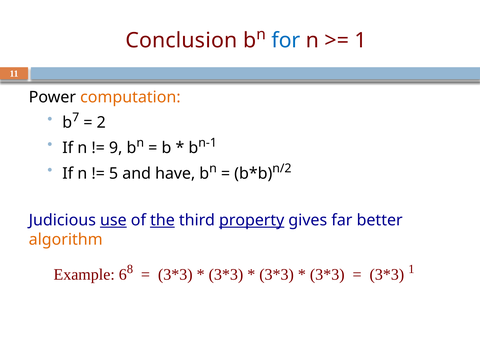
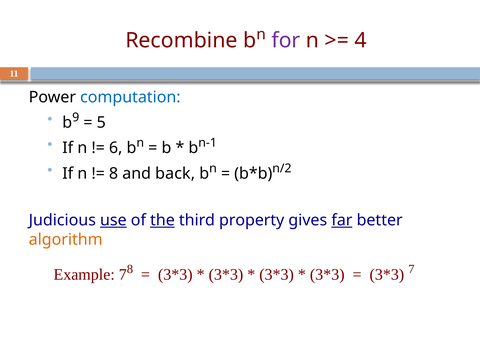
Conclusion: Conclusion -> Recombine (181, 40)
for colour: blue -> purple (286, 40)
1: 1 -> 4 (361, 40)
computation colour: orange -> blue (130, 97)
7: 7 -> 9 (76, 117)
2: 2 -> 5 (101, 123)
9: 9 -> 6 (116, 148)
5: 5 -> 8 (114, 173)
have: have -> back (175, 173)
property underline: present -> none (252, 220)
far underline: none -> present (342, 220)
Example 6: 6 -> 7 (123, 274)
1: 1 -> 7 (411, 269)
